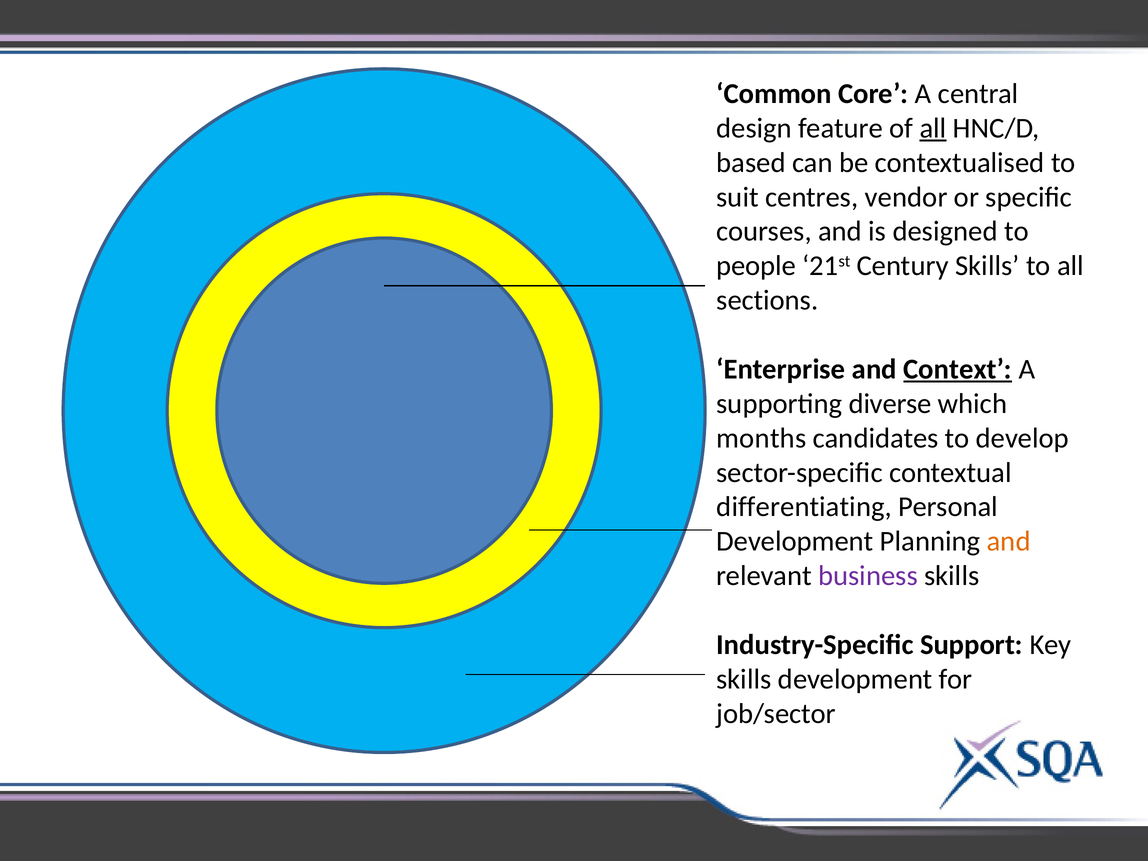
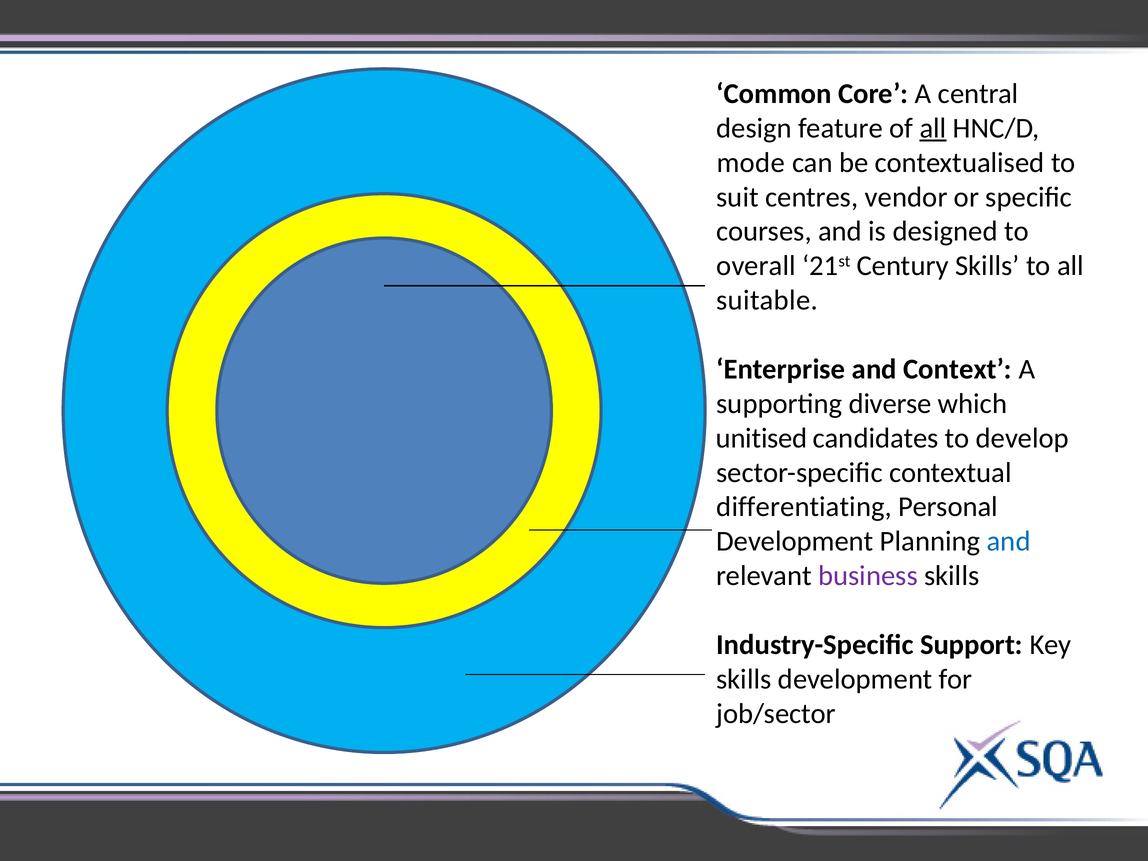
based: based -> mode (751, 163)
people: people -> overall (756, 266)
sections: sections -> suitable (767, 300)
Context underline: present -> none (958, 369)
months: months -> unitised (762, 438)
and colour: orange -> blue (1009, 541)
